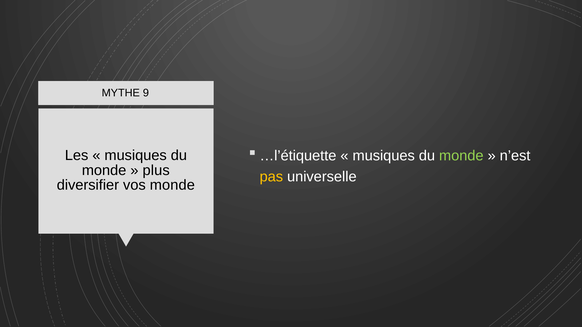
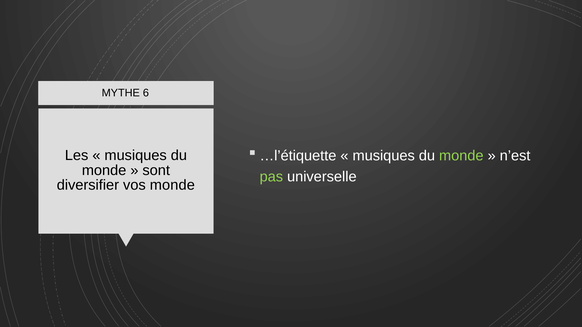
9: 9 -> 6 (146, 93)
plus: plus -> sont (156, 170)
pas colour: yellow -> light green (271, 177)
